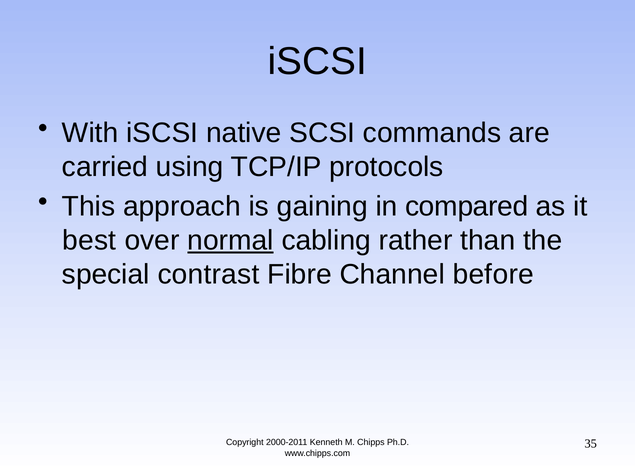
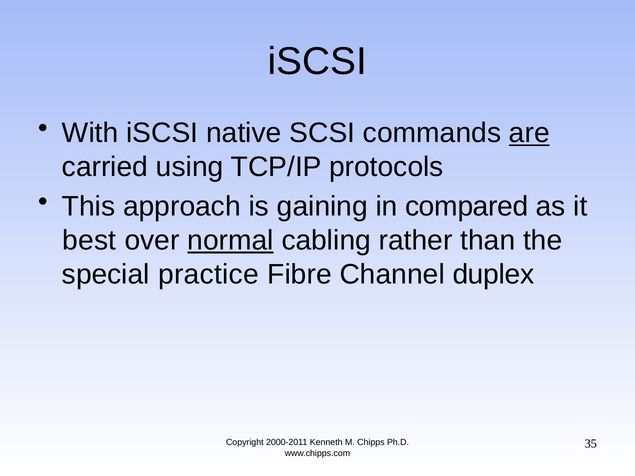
are underline: none -> present (529, 133)
contrast: contrast -> practice (208, 274)
before: before -> duplex (493, 274)
